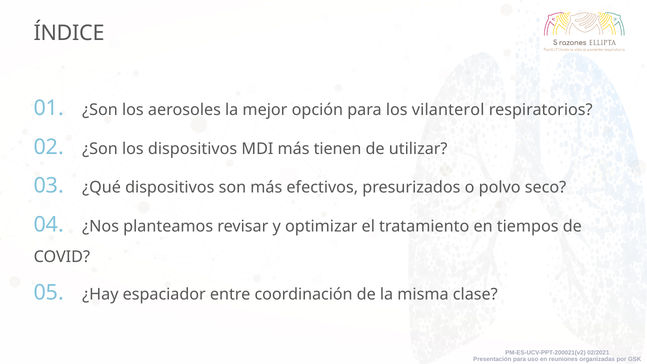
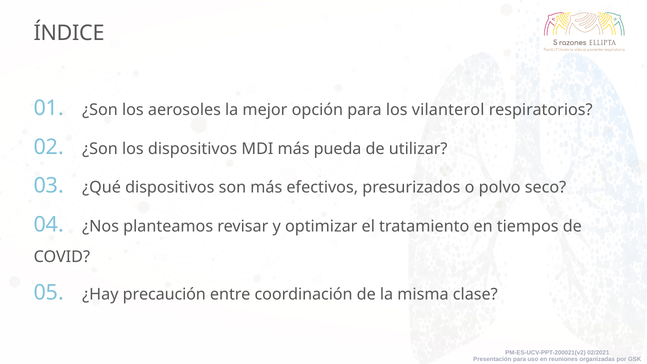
tienen: tienen -> pueda (338, 149)
espaciador: espaciador -> precaución (164, 294)
